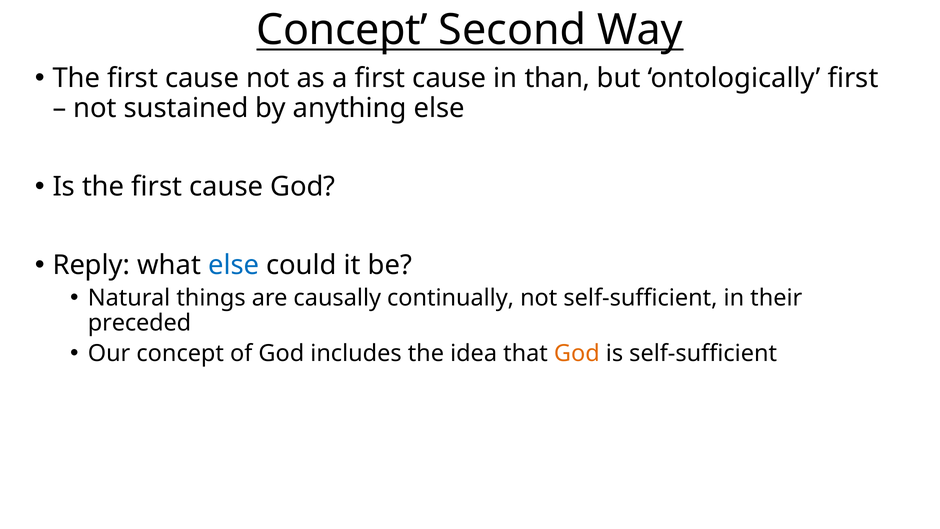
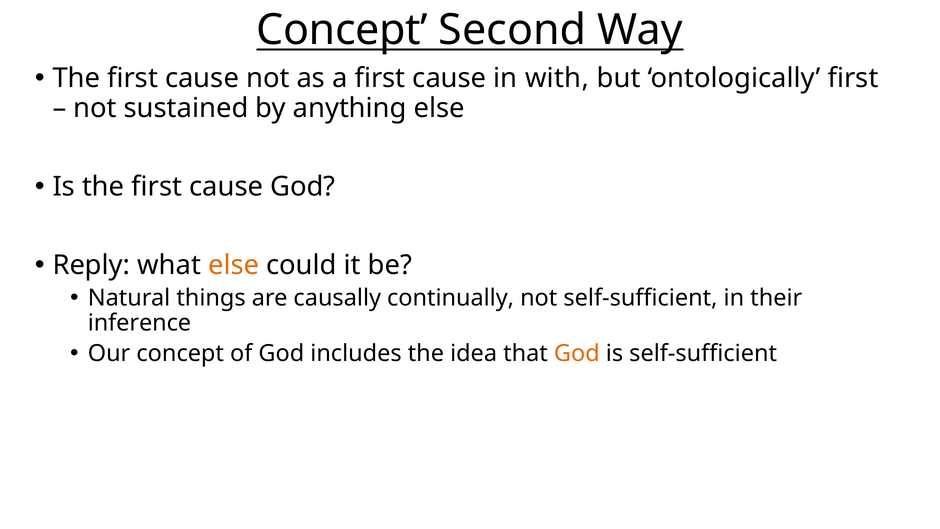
than: than -> with (557, 78)
else colour: blue -> orange (234, 265)
preceded: preceded -> inference (139, 323)
